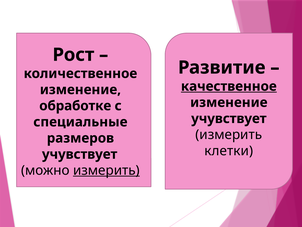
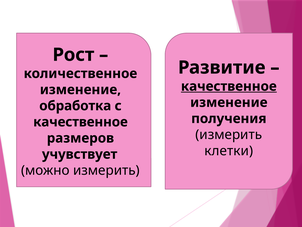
обработке: обработке -> обработка (75, 106)
учувствует: учувствует -> получения (229, 118)
специальные: специальные -> качественное (80, 122)
измерить underline: present -> none (106, 170)
